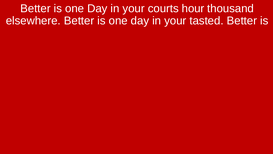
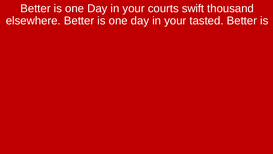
hour: hour -> swift (193, 8)
